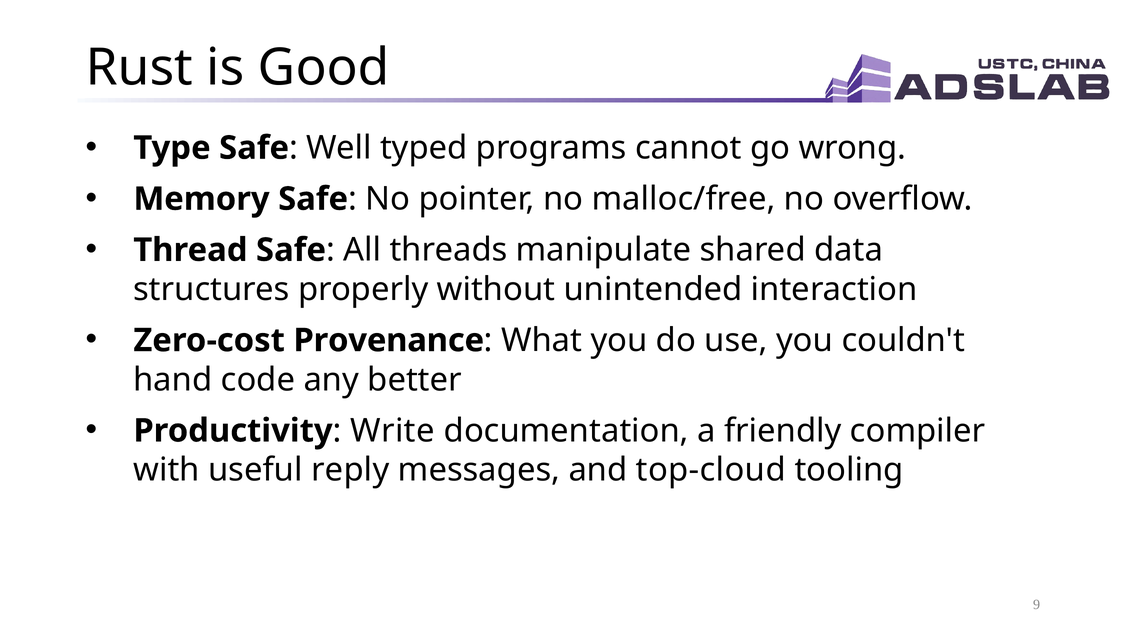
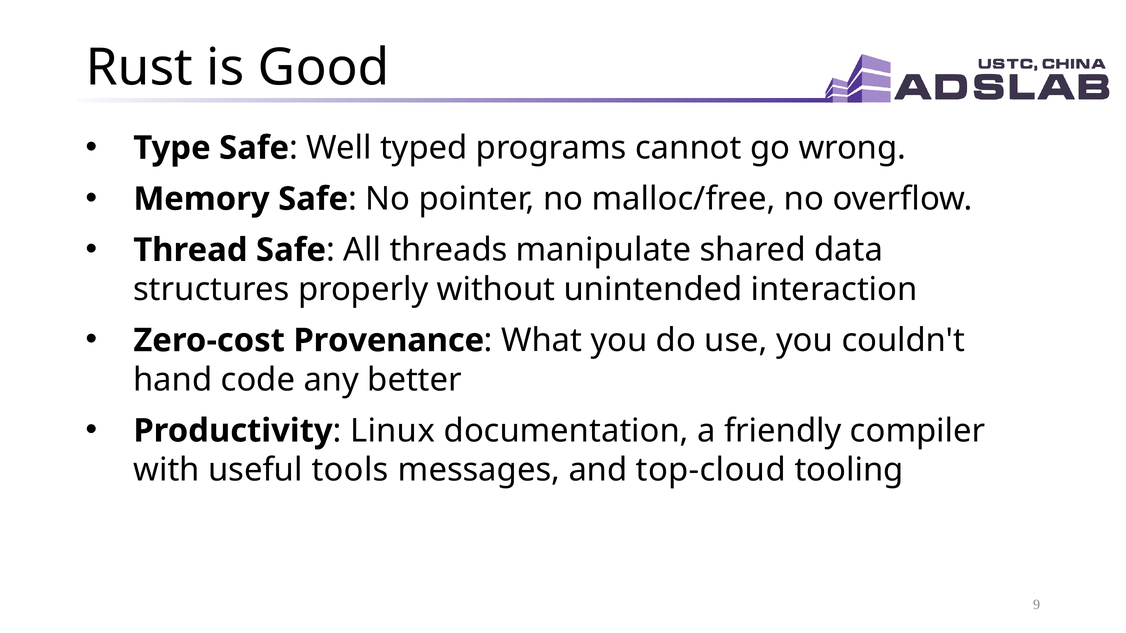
Write: Write -> Linux (392, 431)
reply: reply -> tools (350, 470)
